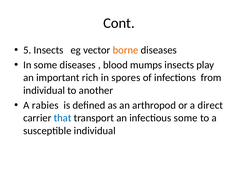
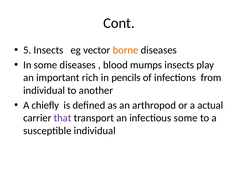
spores: spores -> pencils (126, 77)
rabies: rabies -> chiefly (45, 105)
direct: direct -> actual (210, 105)
that colour: blue -> purple (63, 118)
